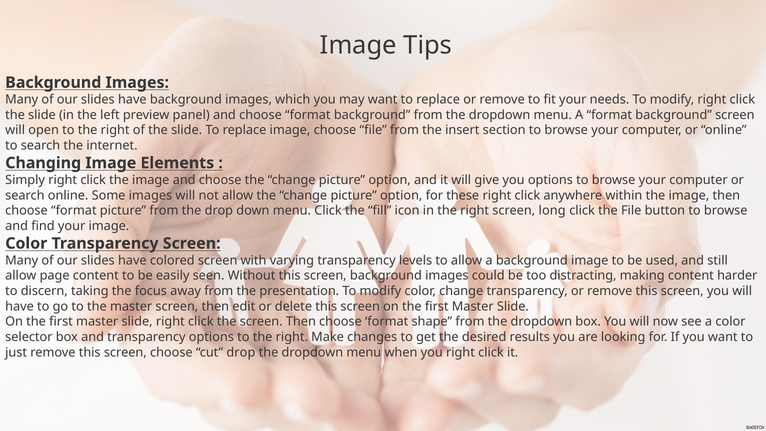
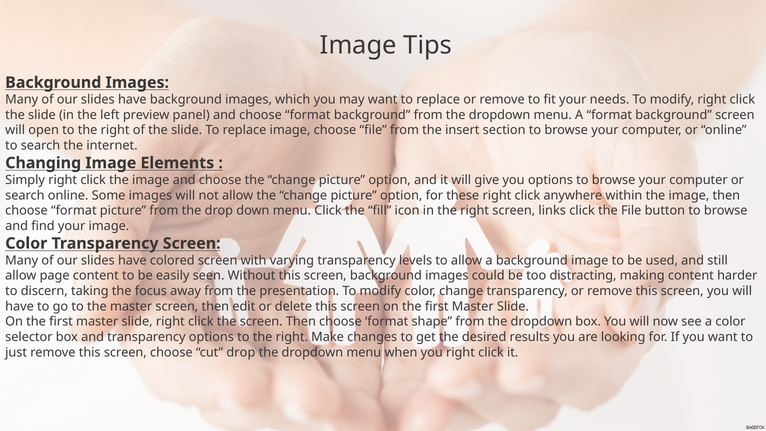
long: long -> links (552, 211)
